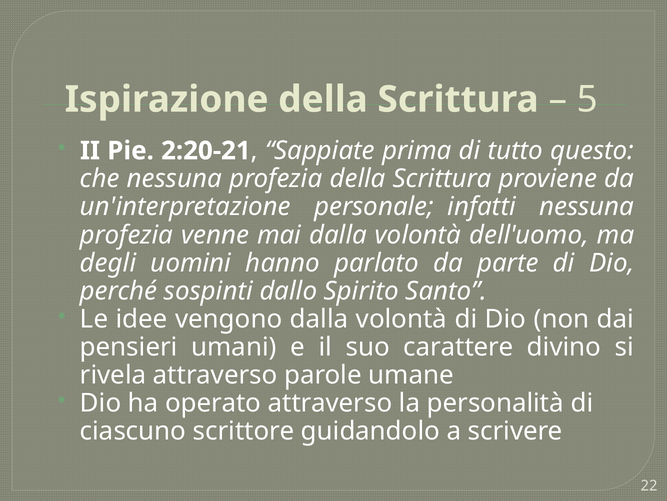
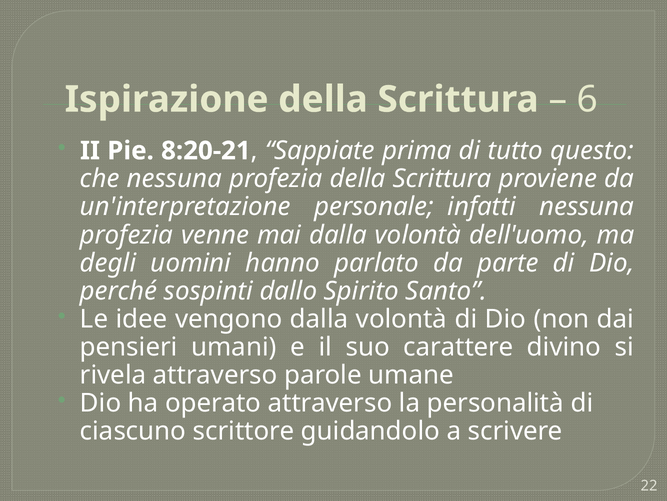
5: 5 -> 6 (587, 99)
2:20-21: 2:20-21 -> 8:20-21 (206, 151)
